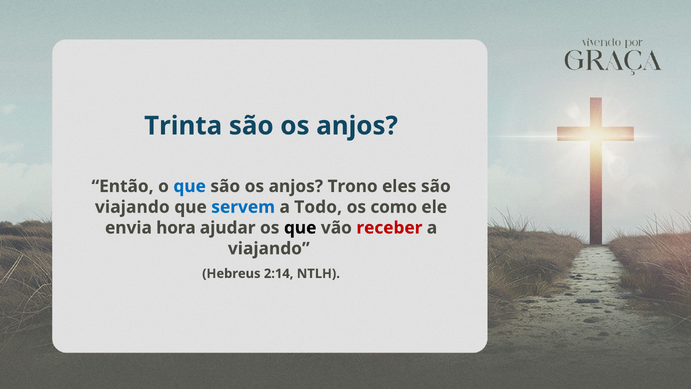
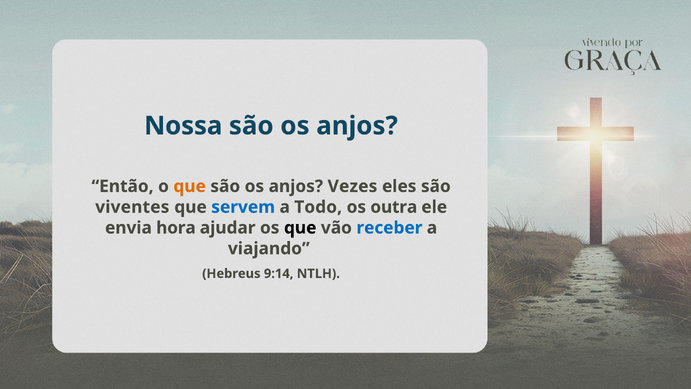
Trinta: Trinta -> Nossa (183, 126)
que colour: blue -> orange (190, 186)
Trono: Trono -> Vezes (352, 186)
viajando: viajando -> viventes (132, 207)
como: como -> outra (394, 207)
receber colour: red -> blue (389, 228)
2:14: 2:14 -> 9:14 (279, 273)
